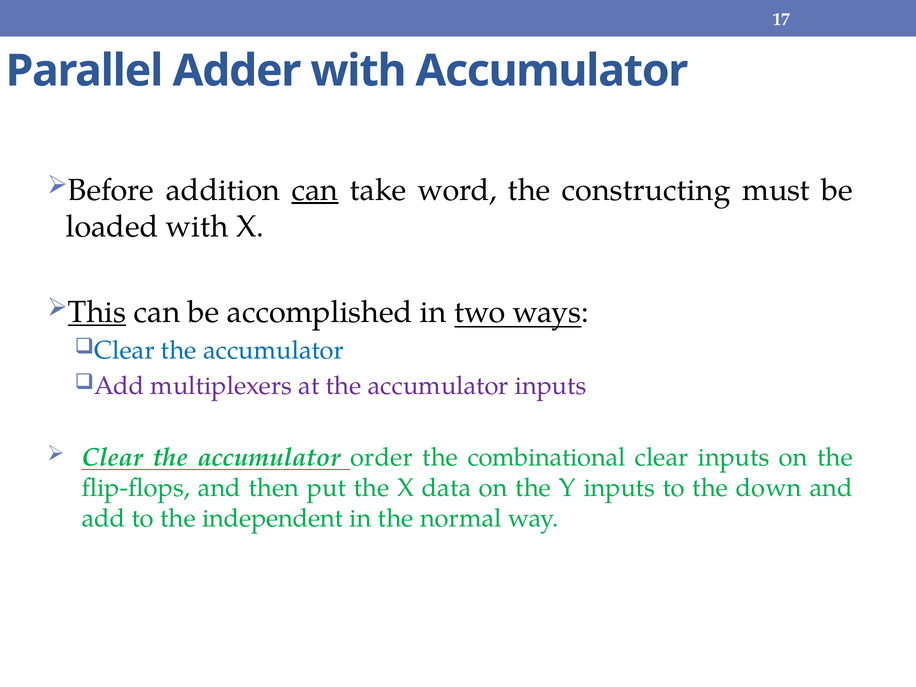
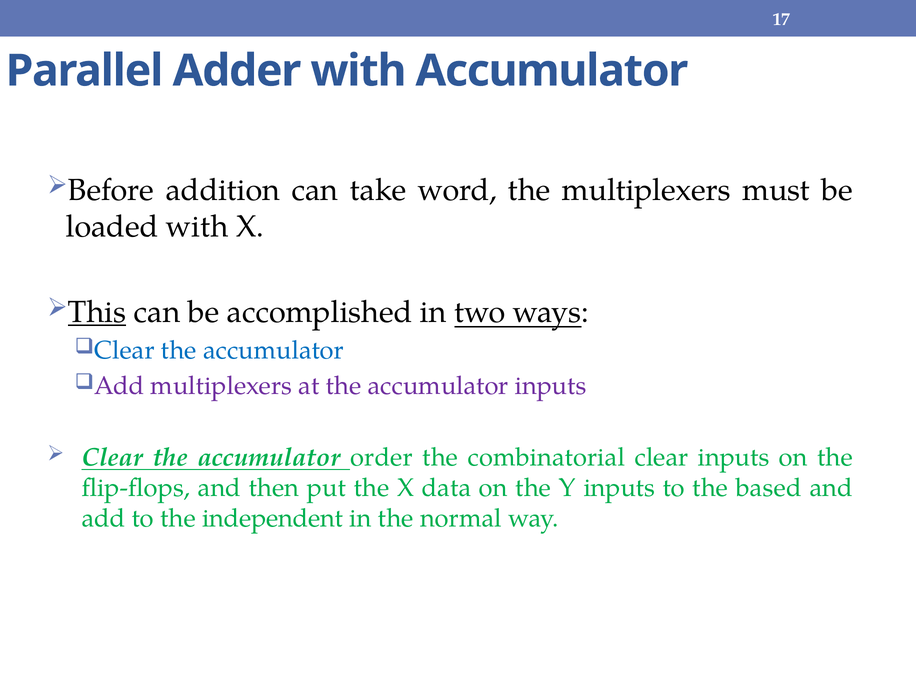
can underline: present -> none (315, 190)
the constructing: constructing -> multiplexers (646, 190)
combinational: combinational -> combinatorial (546, 457)
down: down -> based (769, 488)
